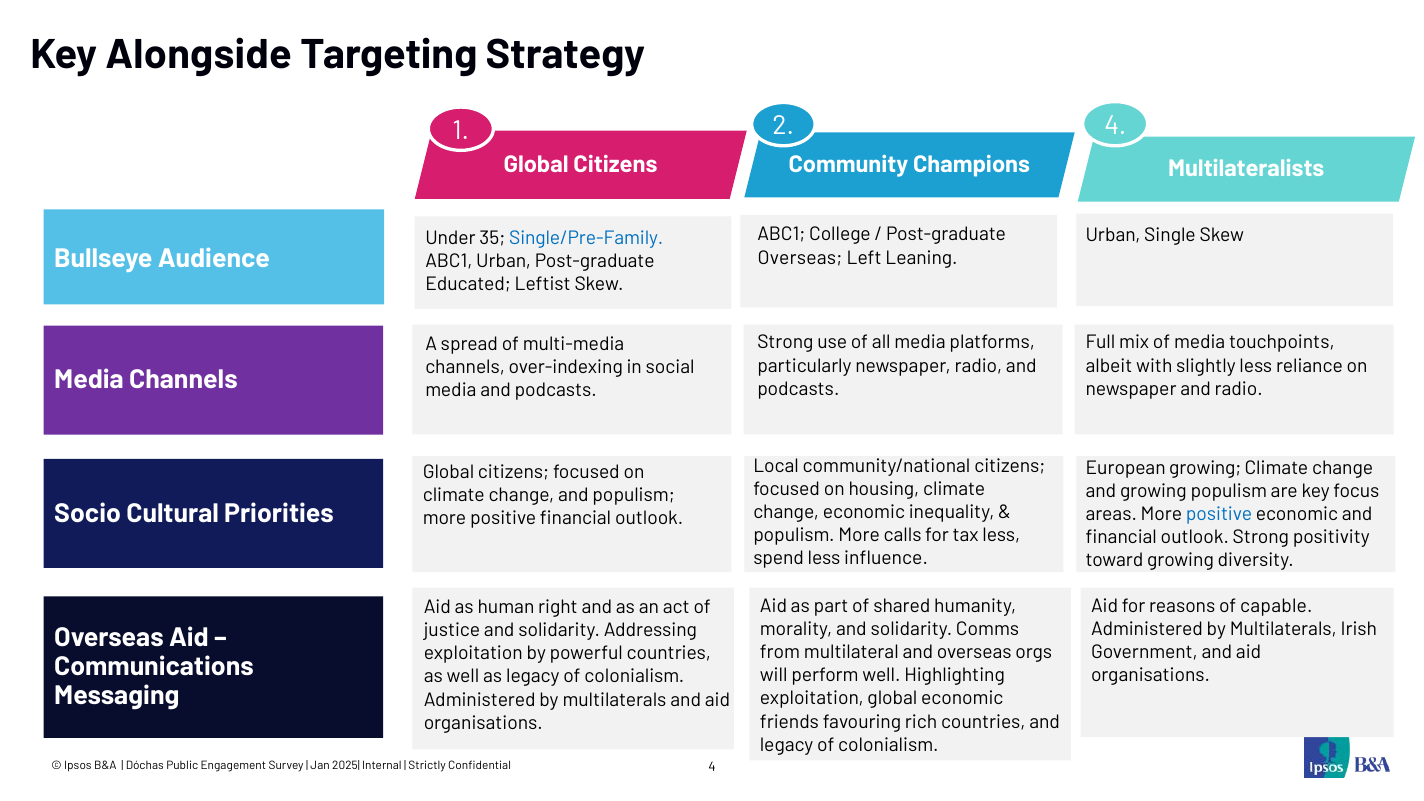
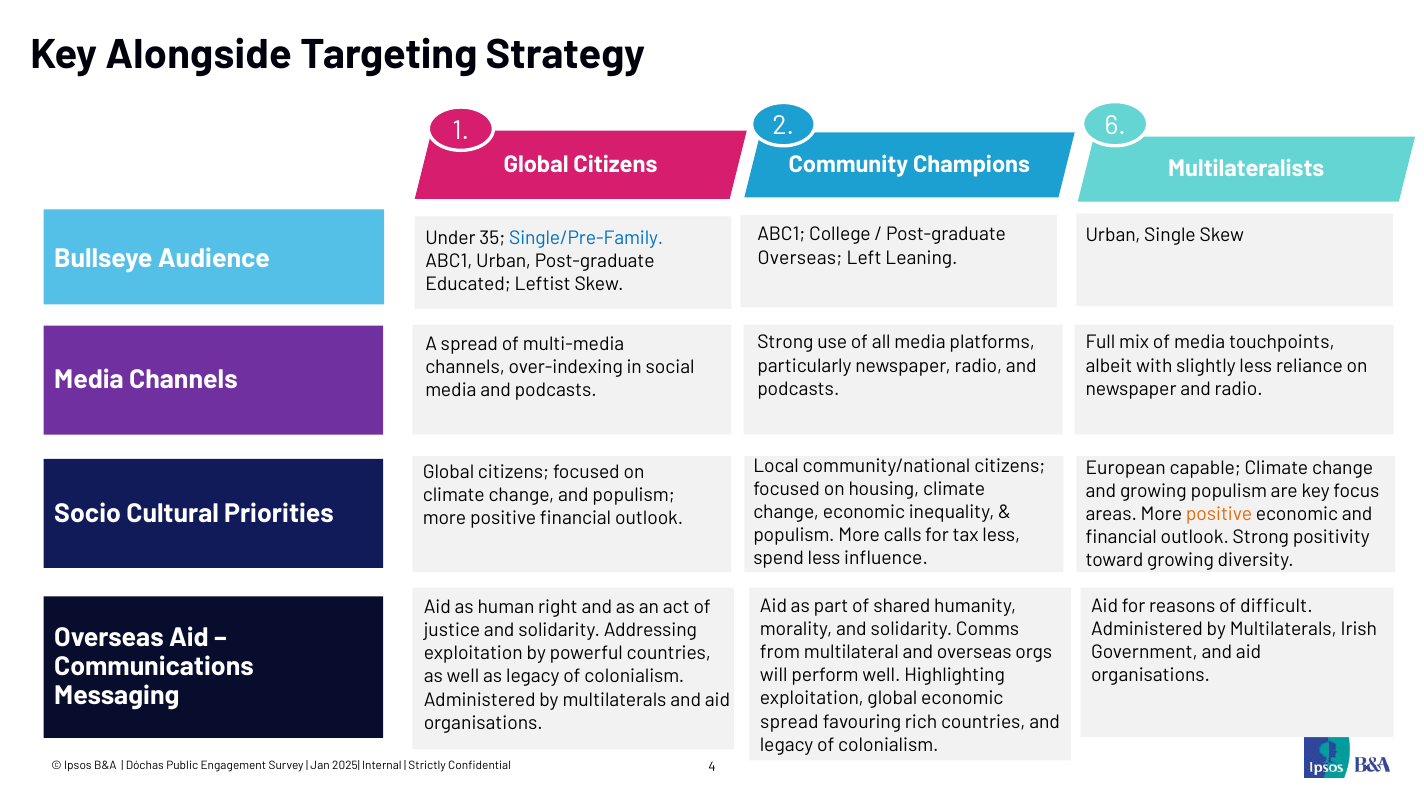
1 4: 4 -> 6 (1115, 126)
European growing: growing -> capable (1205, 468)
positive colour: blue -> orange (1219, 514)
capable: capable -> difficult (1276, 606)
friends: friends -> spread (789, 722)
